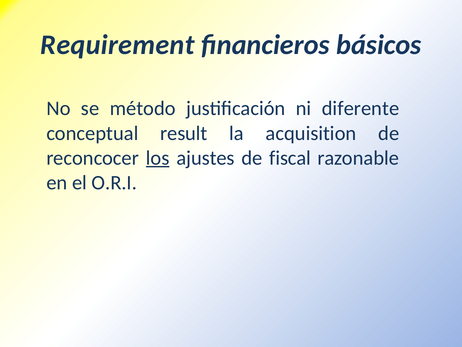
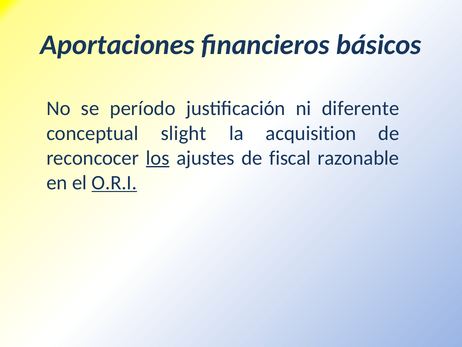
Requirement: Requirement -> Aportaciones (117, 45)
método: método -> período (143, 108)
result: result -> slight (184, 133)
O.R.I underline: none -> present (114, 182)
